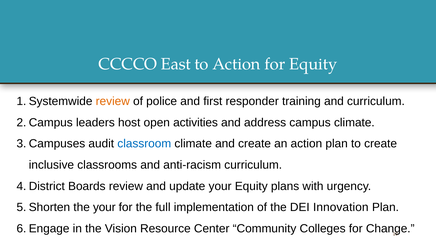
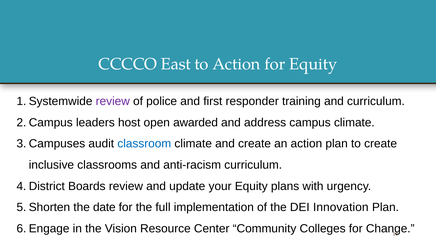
review colour: orange -> purple (113, 101)
activities: activities -> awarded (196, 123)
the your: your -> date (104, 208)
